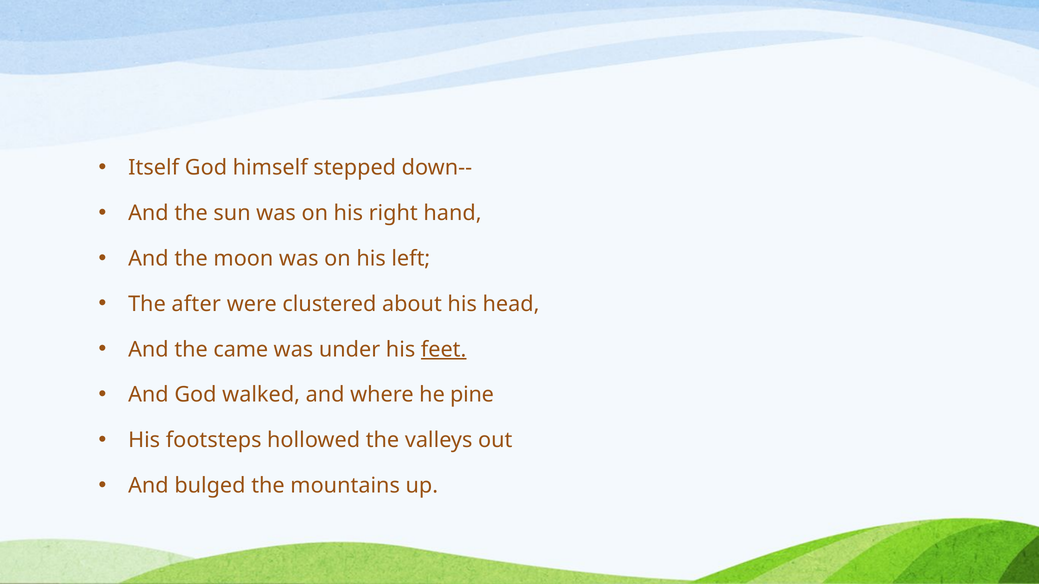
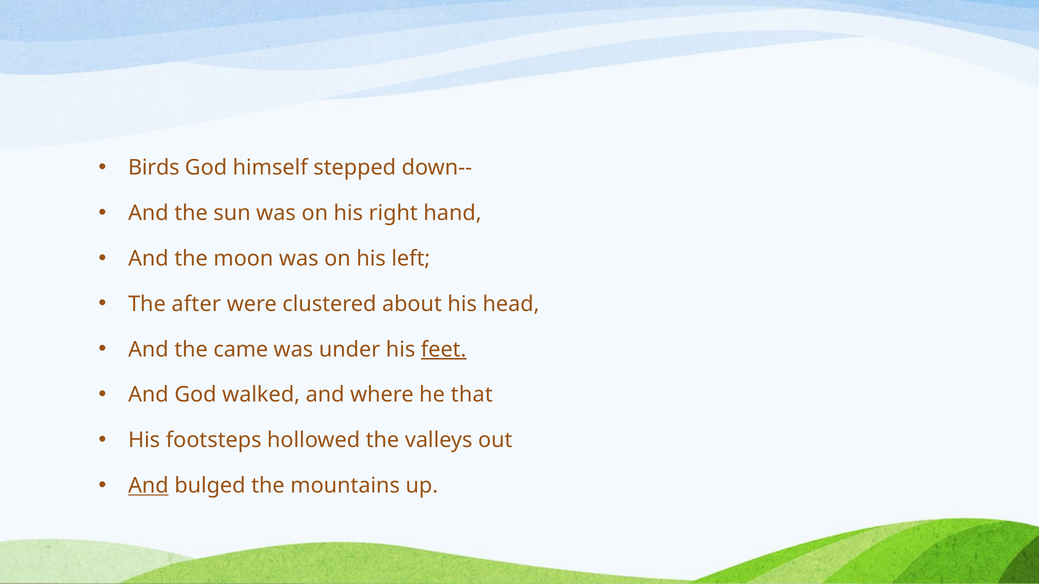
Itself: Itself -> Birds (154, 168)
pine: pine -> that (472, 395)
And underline: none -> present (148, 486)
